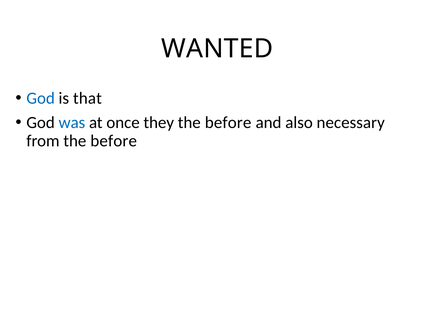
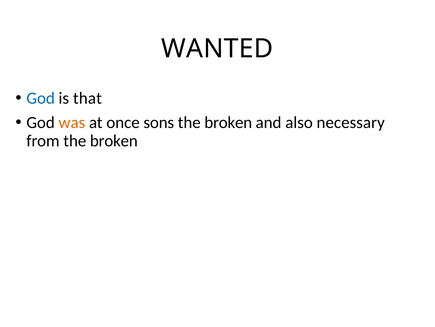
was colour: blue -> orange (72, 122)
they: they -> sons (159, 122)
before: before -> broken (228, 122)
from the before: before -> broken (114, 141)
